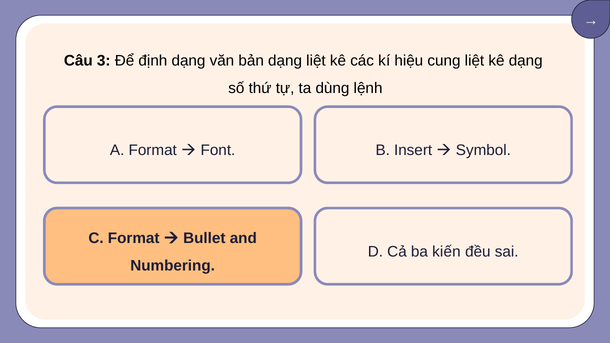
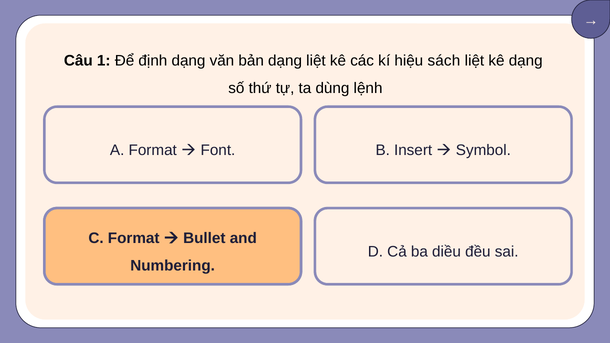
3: 3 -> 1 (104, 61)
cung: cung -> sách (444, 61)
kiến: kiến -> diều (447, 252)
